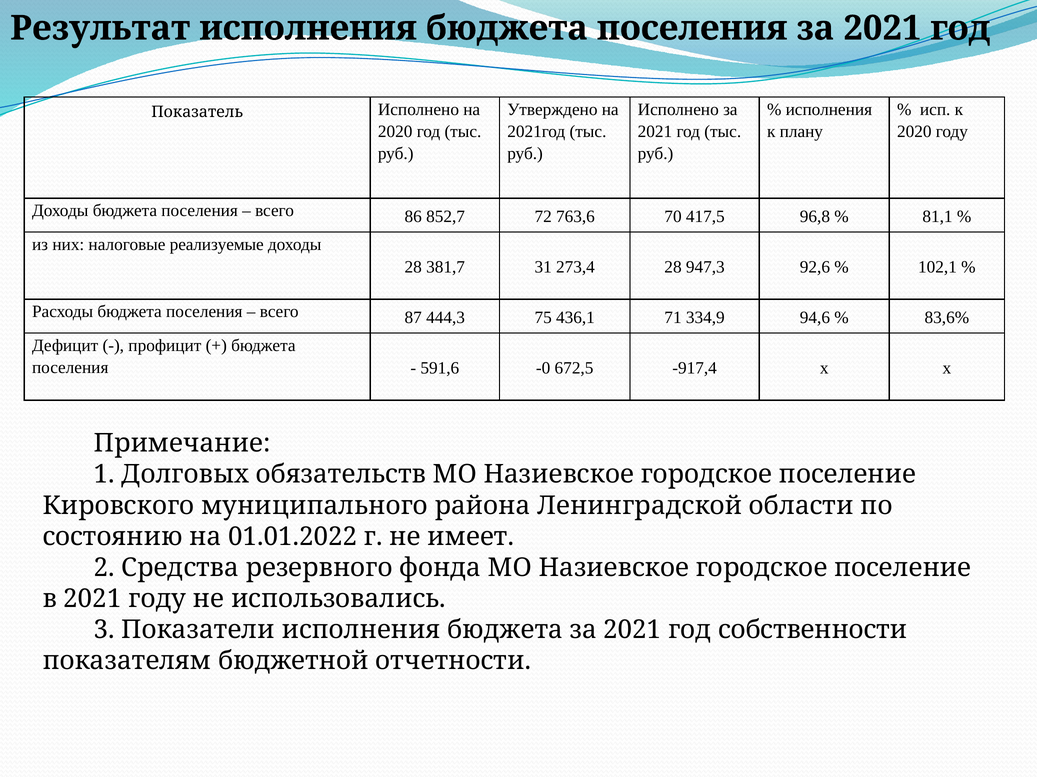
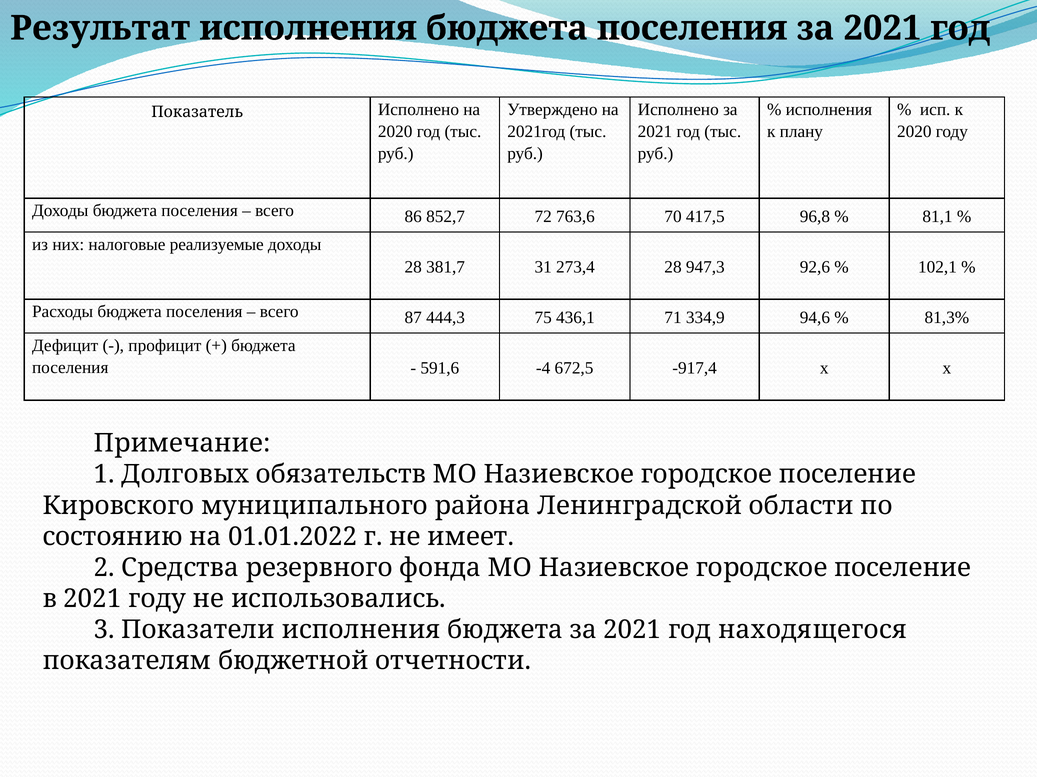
83,6%: 83,6% -> 81,3% (947, 318)
-0: -0 -> -4 (543, 369)
собственности: собственности -> находящегося (812, 630)
